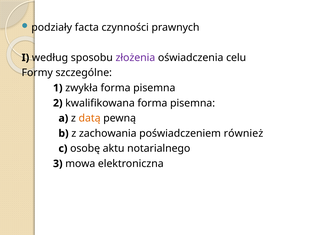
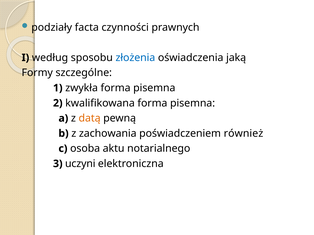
złożenia colour: purple -> blue (135, 58)
celu: celu -> jaką (236, 58)
osobę: osobę -> osoba (85, 149)
mowa: mowa -> uczyni (80, 164)
